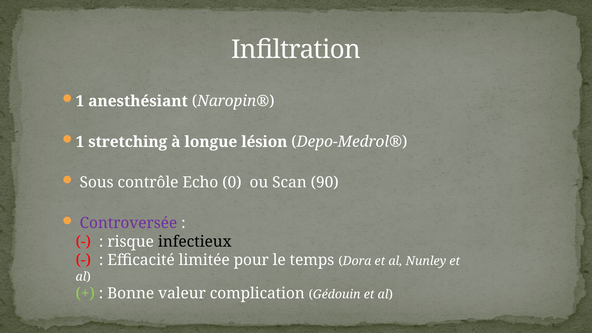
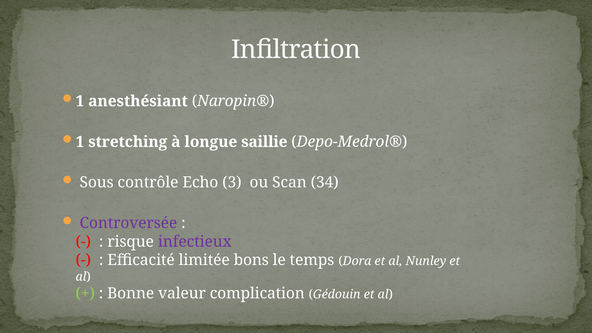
lésion: lésion -> saillie (264, 142)
0: 0 -> 3 (232, 183)
90: 90 -> 34 (325, 183)
infectieux colour: black -> purple (195, 242)
pour: pour -> bons (251, 260)
